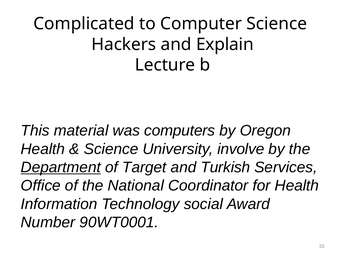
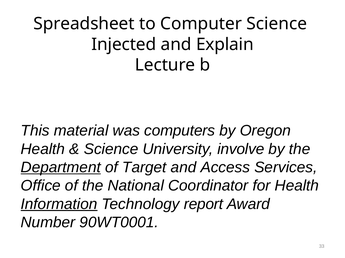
Complicated: Complicated -> Spreadsheet (84, 24)
Hackers: Hackers -> Injected (124, 44)
Turkish: Turkish -> Access (225, 168)
Information underline: none -> present (59, 205)
social: social -> report (203, 205)
